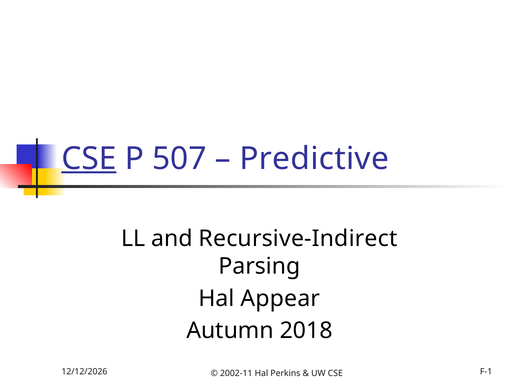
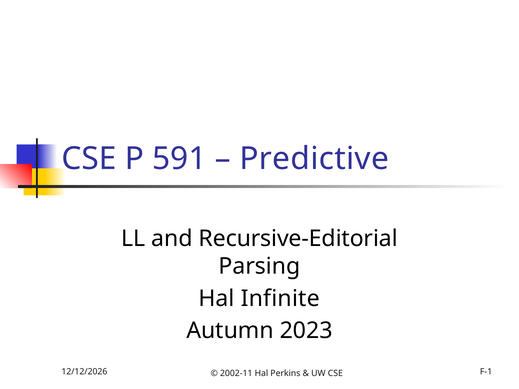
CSE underline: present -> none (89, 159)
507: 507 -> 591 (179, 159)
Recursive-Indirect: Recursive-Indirect -> Recursive-Editorial (298, 239)
Appear: Appear -> Infinite (280, 299)
2018: 2018 -> 2023 (306, 331)
